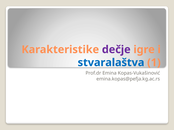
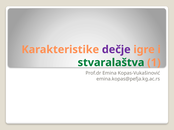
stvaralaštva colour: blue -> green (111, 63)
